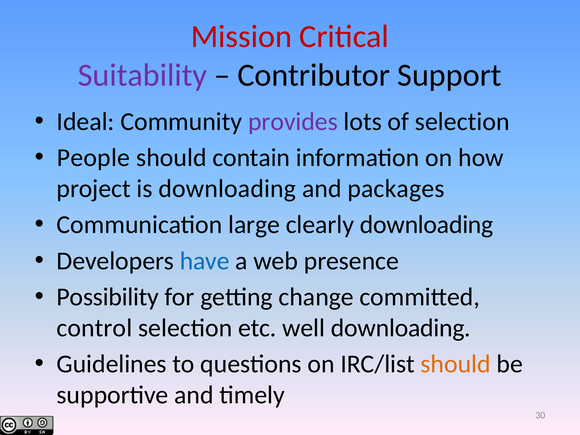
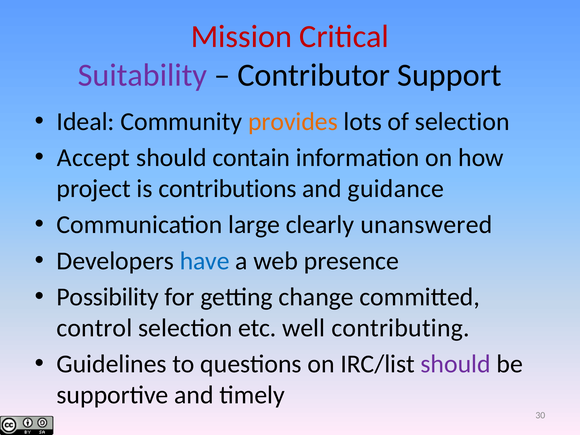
provides colour: purple -> orange (293, 122)
People: People -> Accept (93, 158)
is downloading: downloading -> contributions (227, 189)
packages: packages -> guidance (396, 189)
clearly downloading: downloading -> unanswered (426, 225)
well downloading: downloading -> contributing (401, 328)
should colour: orange -> purple (456, 364)
